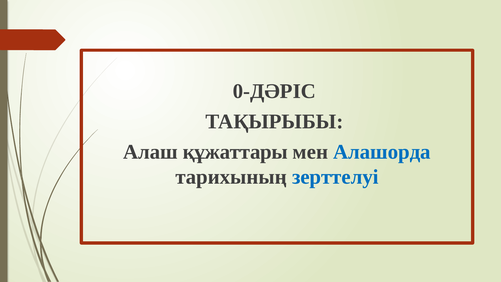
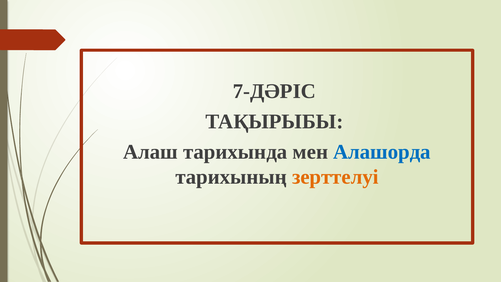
0-ДӘРІС: 0-ДӘРІС -> 7-ДӘРІС (274, 91)
құжаттары: құжаттары -> тарихында (235, 152)
зерттелуі colour: blue -> orange (335, 177)
